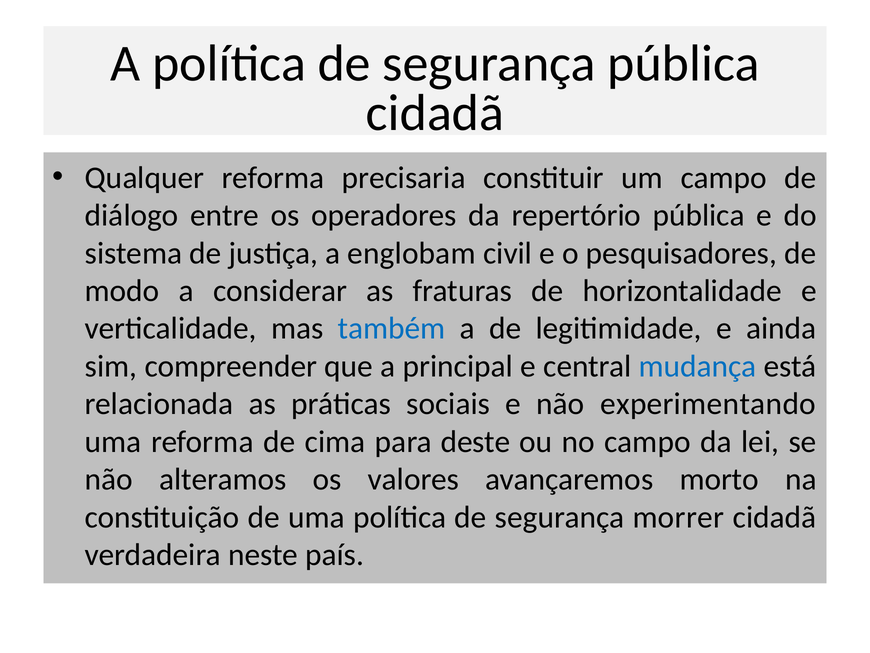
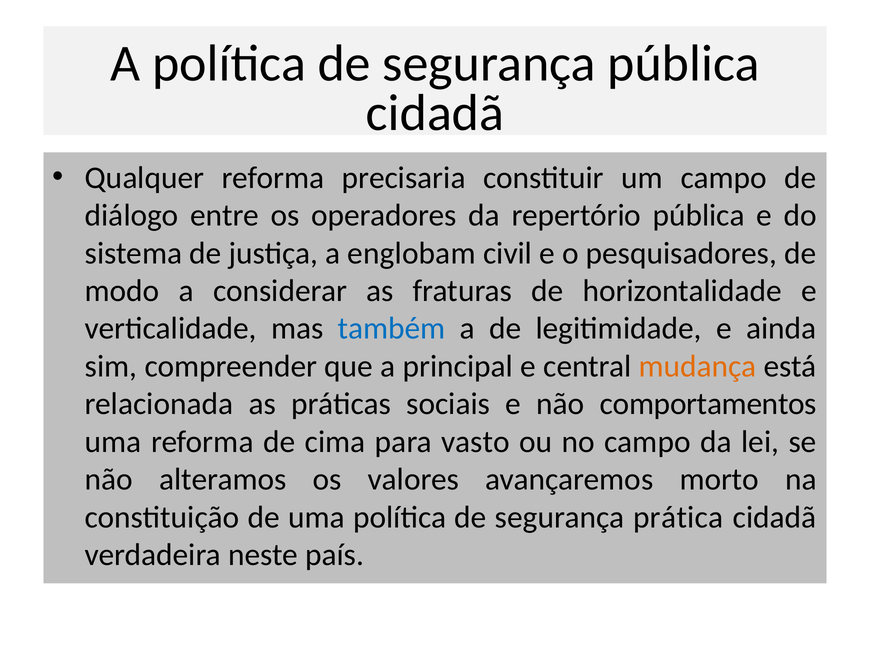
mudança colour: blue -> orange (698, 366)
experimentando: experimentando -> comportamentos (708, 404)
deste: deste -> vasto (475, 441)
morrer: morrer -> prática (678, 517)
